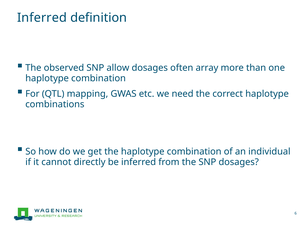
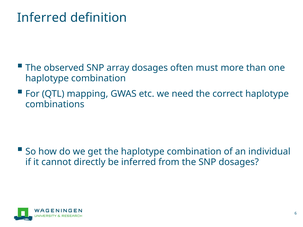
allow: allow -> array (118, 68)
array: array -> must (207, 68)
